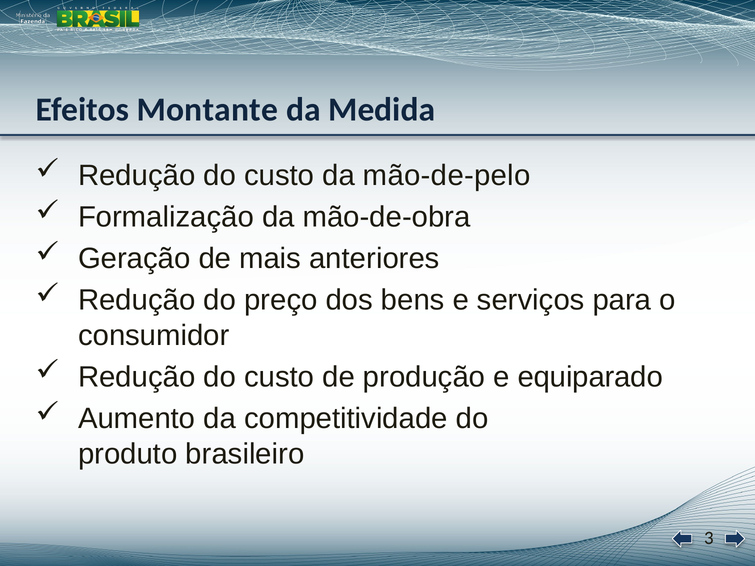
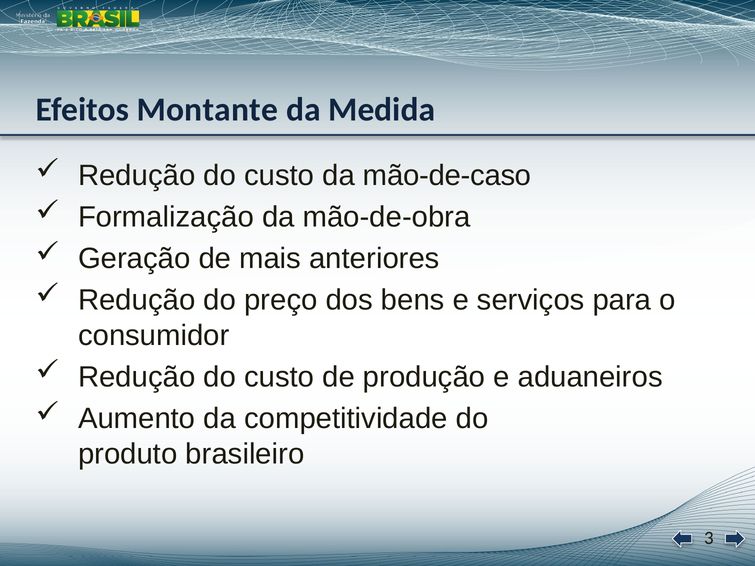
mão-de-pelo: mão-de-pelo -> mão-de-caso (447, 176)
equiparado: equiparado -> aduaneiros (590, 377)
